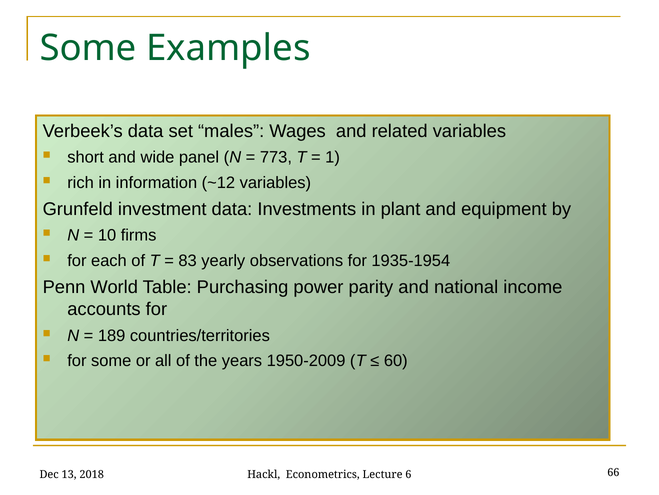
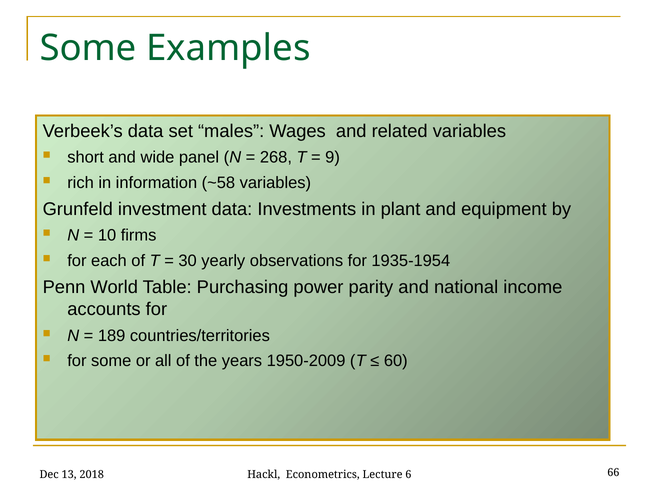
773: 773 -> 268 (276, 157)
1: 1 -> 9 (333, 157)
~12: ~12 -> ~58 (218, 182)
83: 83 -> 30 (188, 260)
